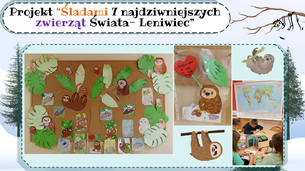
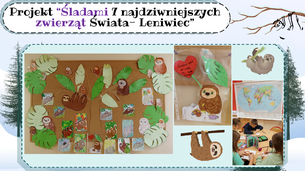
Śladami colour: orange -> purple (82, 12)
